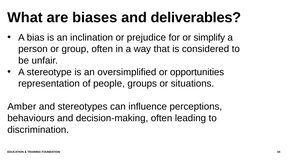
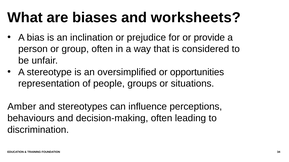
deliverables: deliverables -> worksheets (196, 18)
simplify: simplify -> provide (209, 38)
